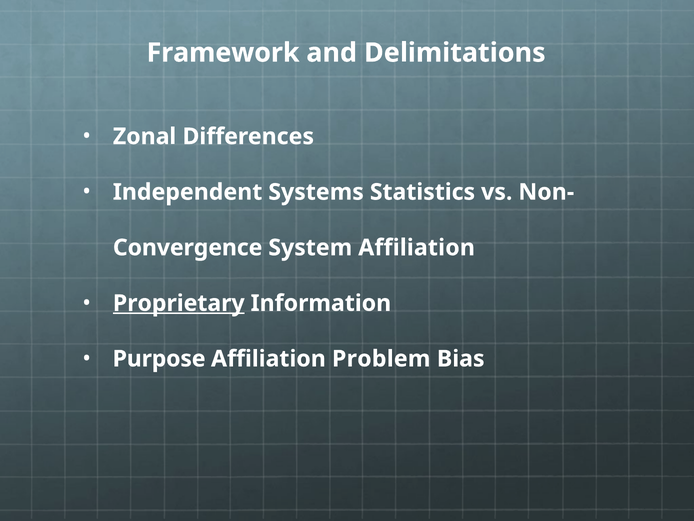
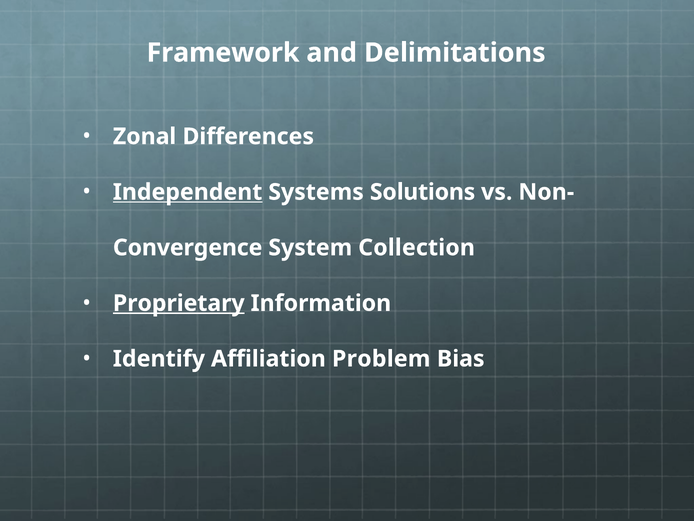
Independent underline: none -> present (188, 192)
Statistics: Statistics -> Solutions (423, 192)
System Affiliation: Affiliation -> Collection (417, 247)
Purpose: Purpose -> Identify (159, 358)
